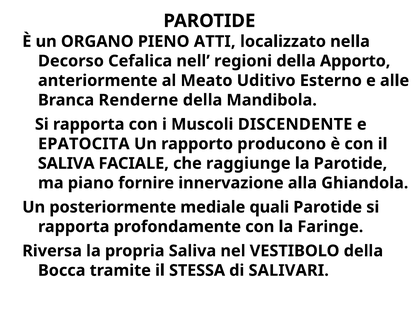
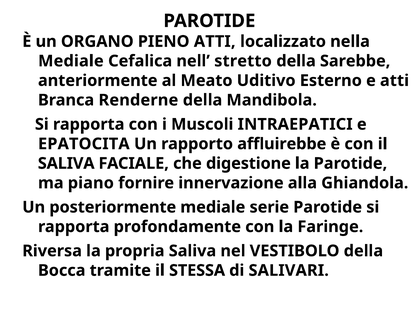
Decorso: Decorso -> Mediale (71, 61)
regioni: regioni -> stretto (243, 61)
Apporto: Apporto -> Sarebbe (355, 61)
e alle: alle -> atti (395, 81)
DISCENDENTE: DISCENDENTE -> INTRAEPATICI (295, 124)
producono: producono -> affluirebbe (282, 144)
raggiunge: raggiunge -> digestione (248, 164)
quali: quali -> serie (269, 207)
